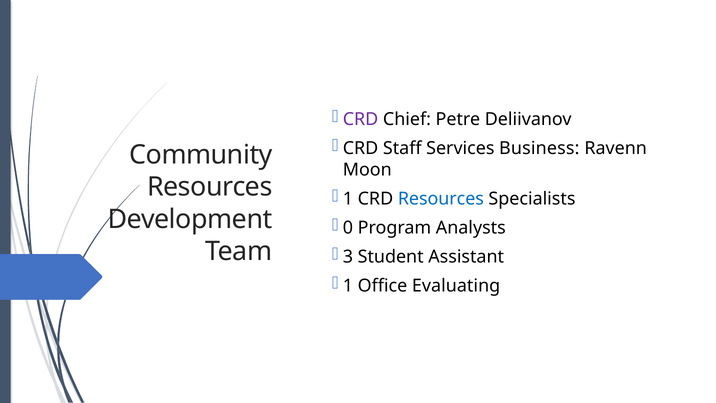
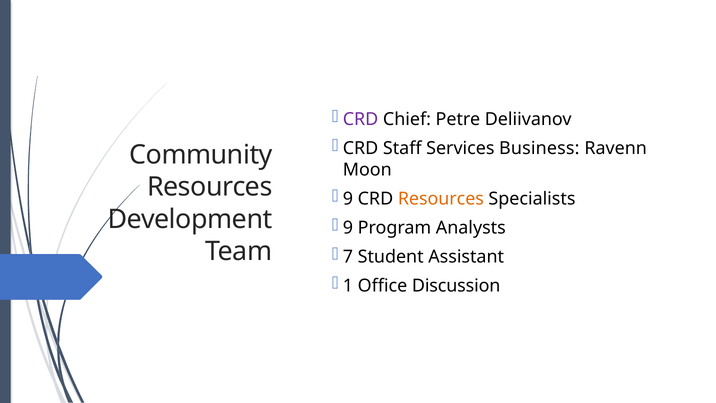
1: 1 -> 9 (348, 199)
Resources colour: blue -> orange (441, 199)
0: 0 -> 9 (348, 228)
3: 3 -> 7 (348, 256)
Evaluating: Evaluating -> Discussion (456, 285)
